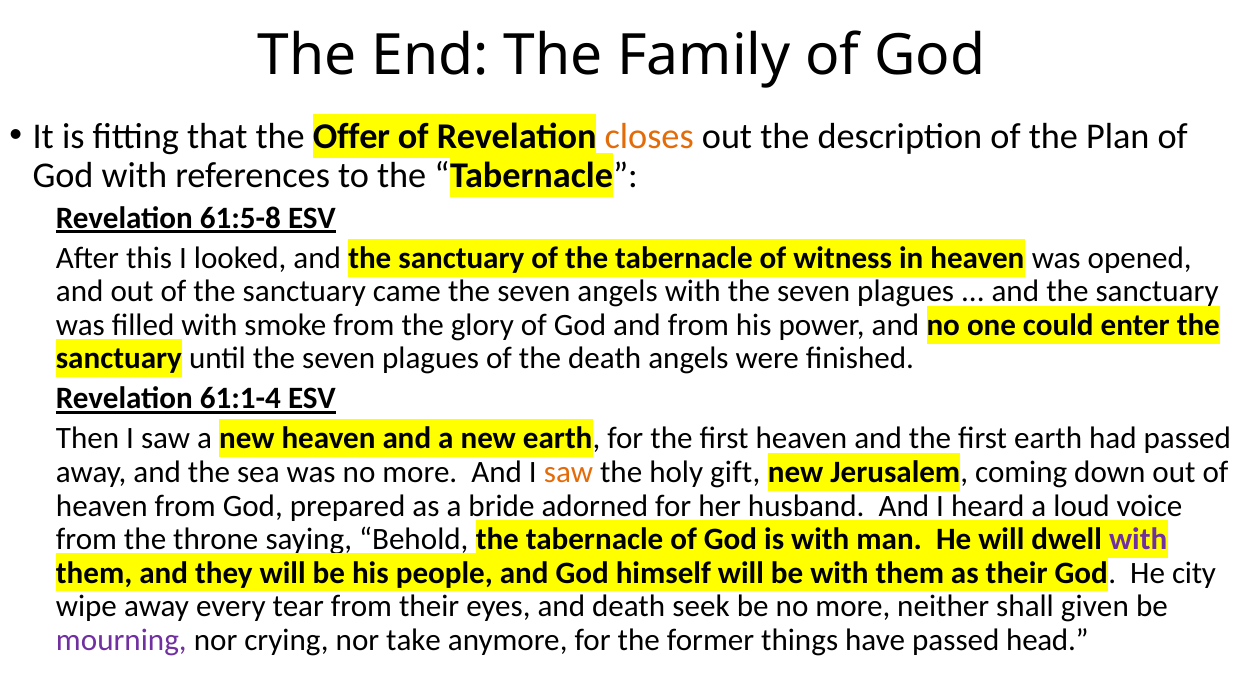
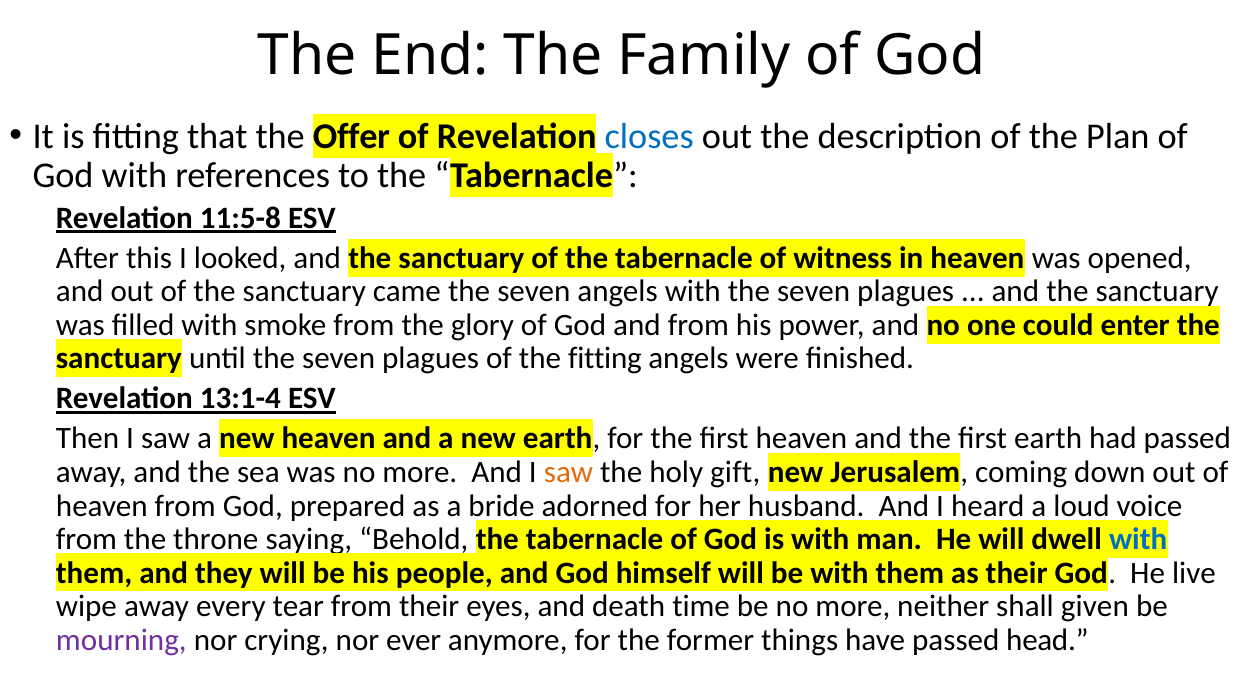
closes colour: orange -> blue (649, 136)
61:5-8: 61:5-8 -> 11:5-8 (240, 218)
the death: death -> fitting (605, 359)
61:1-4: 61:1-4 -> 13:1-4 (240, 399)
with colour: purple -> blue (1138, 540)
city: city -> live (1194, 573)
seek: seek -> time (701, 607)
take: take -> ever (414, 641)
